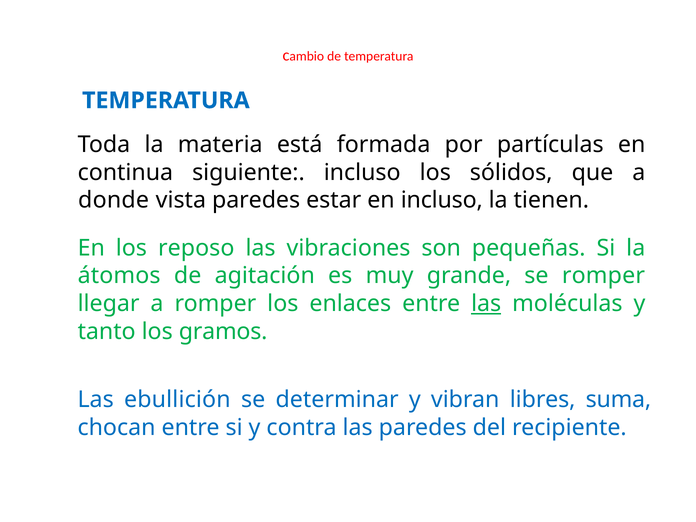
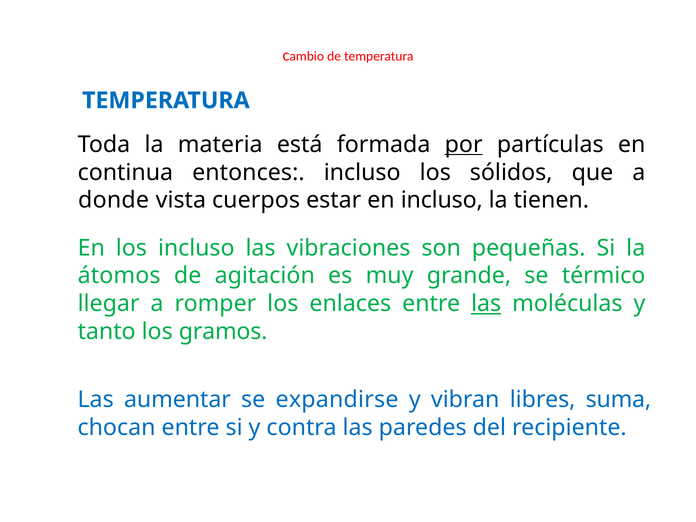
por underline: none -> present (464, 145)
siguiente: siguiente -> entonces (248, 172)
vista paredes: paredes -> cuerpos (256, 200)
los reposo: reposo -> incluso (196, 248)
se romper: romper -> térmico (604, 276)
ebullición: ebullición -> aumentar (177, 400)
determinar: determinar -> expandirse (337, 400)
